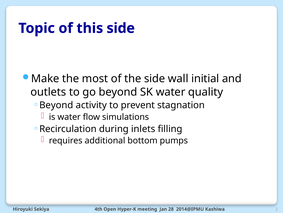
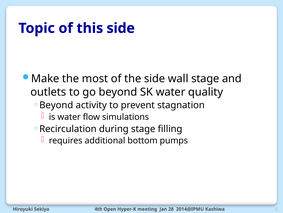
wall initial: initial -> stage (205, 78)
during inlets: inlets -> stage (143, 128)
